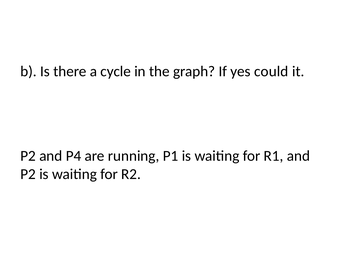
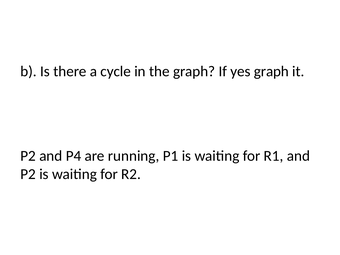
yes could: could -> graph (271, 71)
